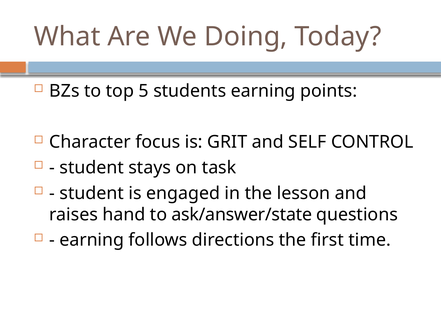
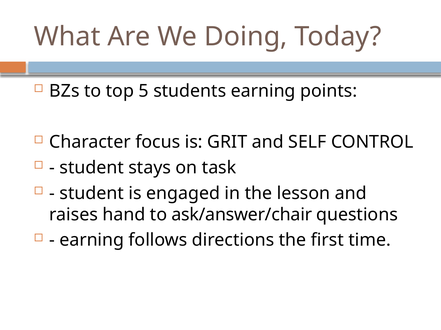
ask/answer/state: ask/answer/state -> ask/answer/chair (242, 215)
